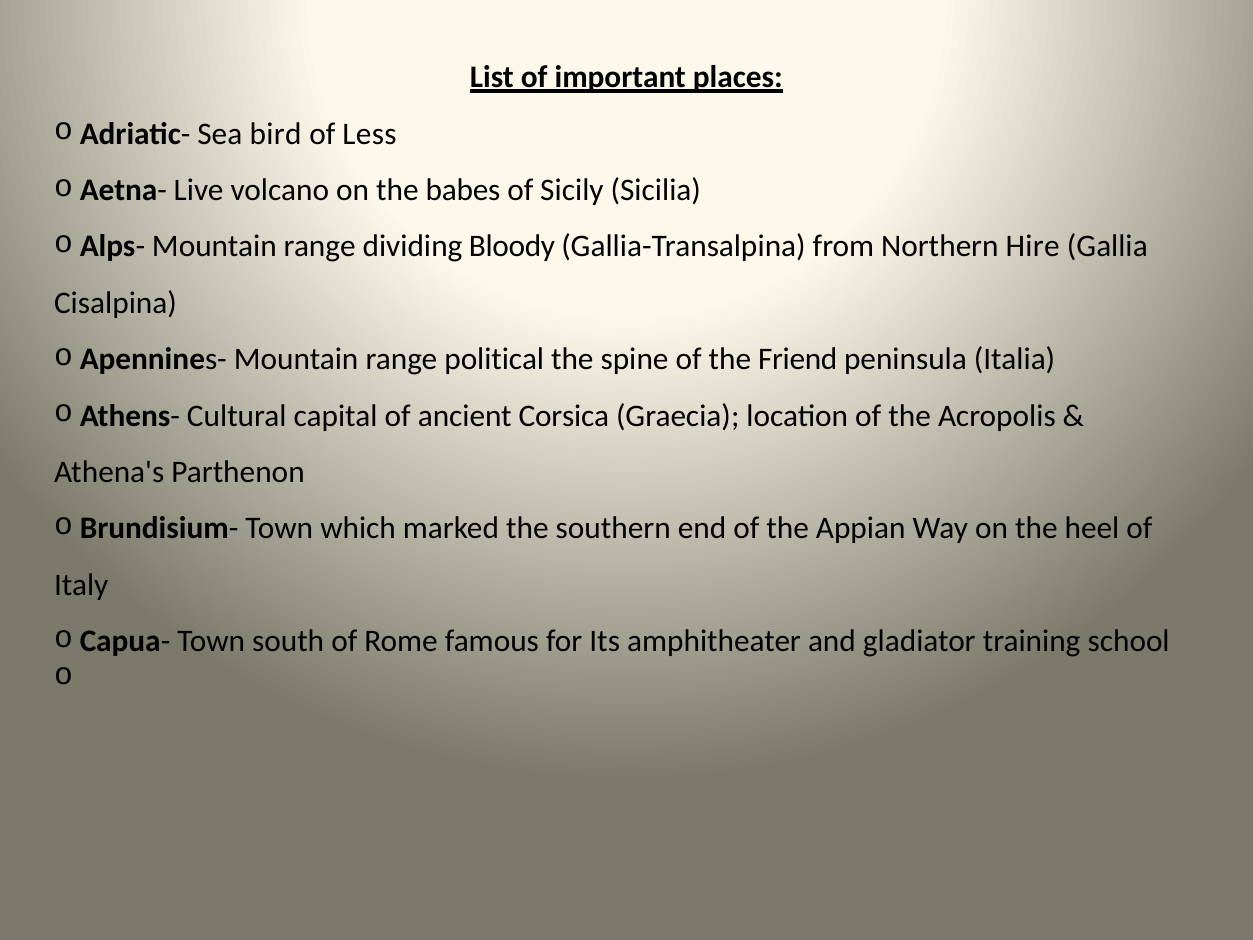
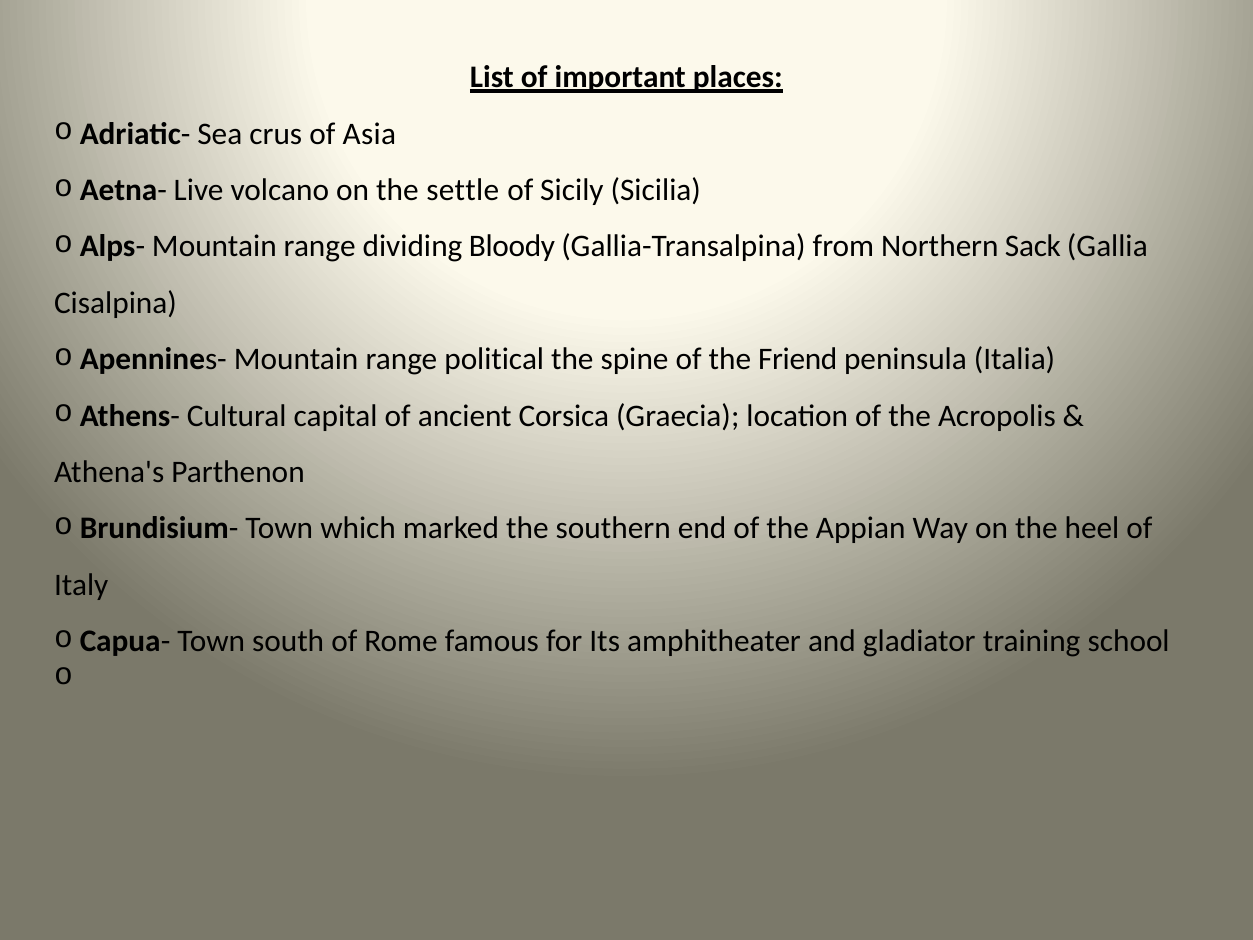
bird: bird -> crus (276, 134)
Less: Less -> Asia (369, 134)
babes: babes -> settle (463, 190)
Hire: Hire -> Sack (1033, 246)
